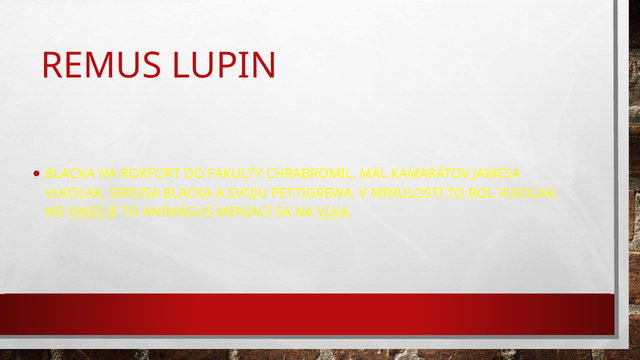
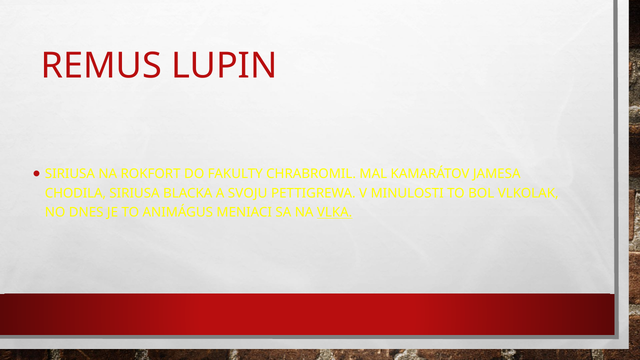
BLACKA: BLACKA -> SIRIUSA (70, 174)
VLKOLAK: VLKOLAK -> CHODILA (75, 193)
DNES underline: present -> none (86, 212)
